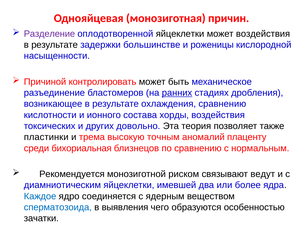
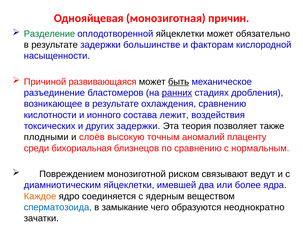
Разделение colour: purple -> green (49, 34)
может воздействия: воздействия -> обязательно (263, 34)
роженицы: роженицы -> факторам (212, 45)
контролировать: контролировать -> развивающаяся (103, 82)
быть underline: none -> present (179, 82)
хорды: хорды -> лежит (174, 115)
других довольно: довольно -> задержки (138, 126)
пластинки: пластинки -> плодными (46, 137)
трема: трема -> слоёв (92, 137)
Рекомендуется: Рекомендуется -> Повреждением (72, 174)
Каждое colour: blue -> orange (40, 196)
выявления: выявления -> замыкание (125, 208)
особенностью: особенностью -> неоднократно (254, 208)
